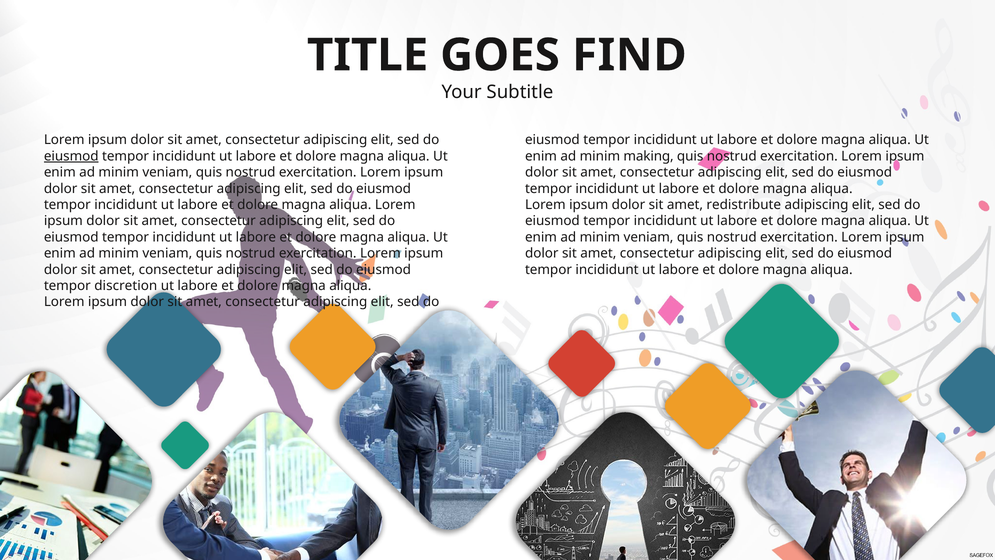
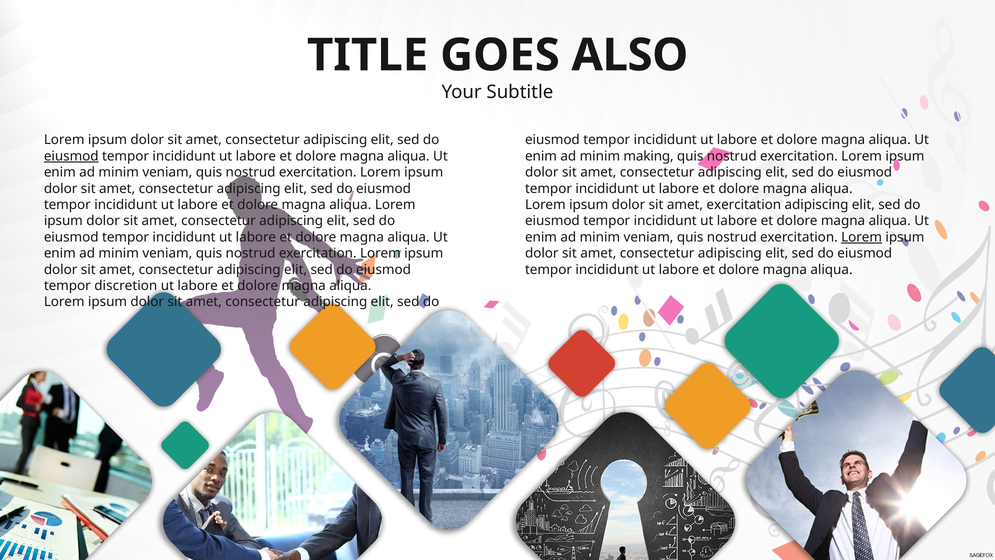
FIND: FIND -> ALSO (630, 55)
amet redistribute: redistribute -> exercitation (744, 205)
Lorem underline: none -> present (862, 237)
